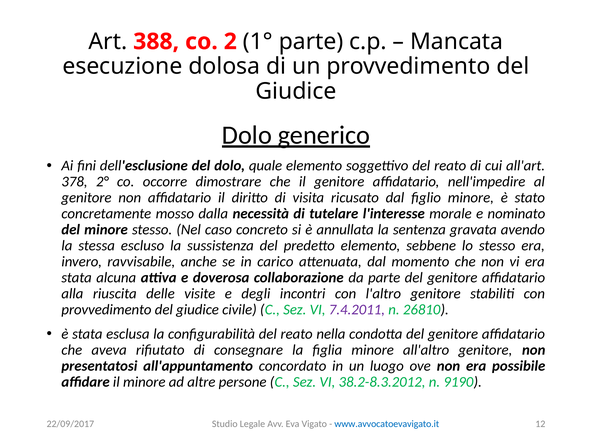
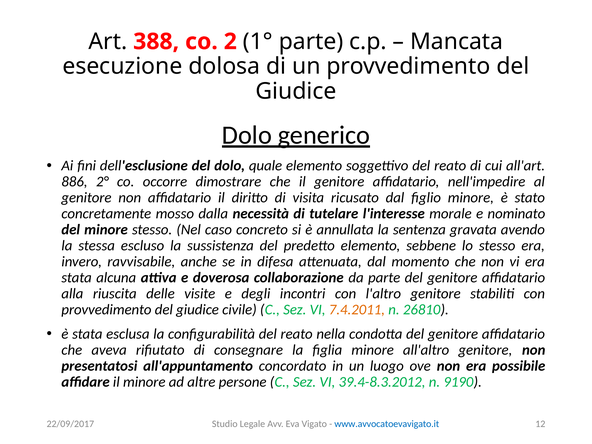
378: 378 -> 886 (74, 182)
carico: carico -> difesa (275, 262)
7.4.2011 colour: purple -> orange (357, 310)
38.2-8.3.2012: 38.2-8.3.2012 -> 39.4-8.3.2012 (382, 382)
